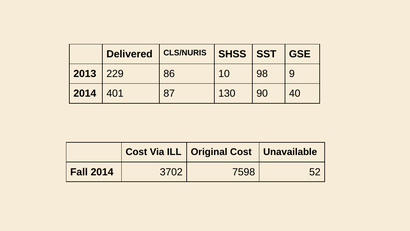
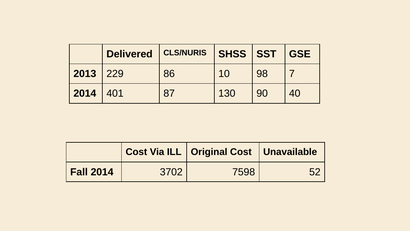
9: 9 -> 7 (292, 74)
